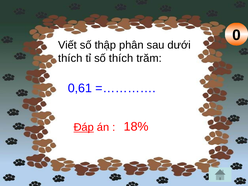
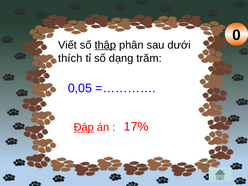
thập underline: none -> present (105, 45)
số thích: thích -> dạng (121, 58)
0,61: 0,61 -> 0,05 (80, 88)
18%: 18% -> 17% (136, 127)
